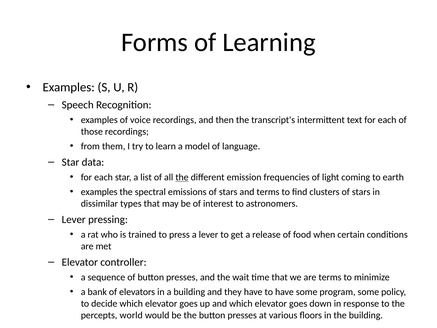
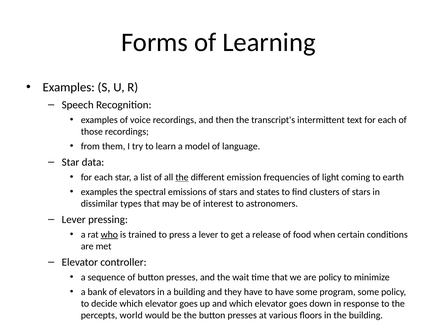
and terms: terms -> states (268, 192)
who underline: none -> present (109, 234)
are terms: terms -> policy (330, 277)
